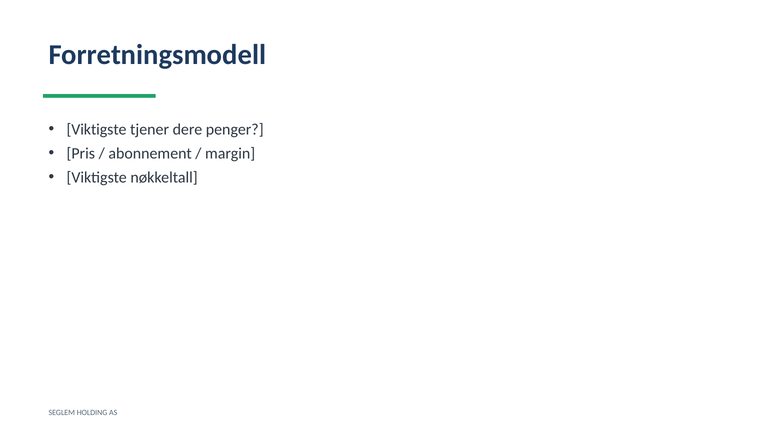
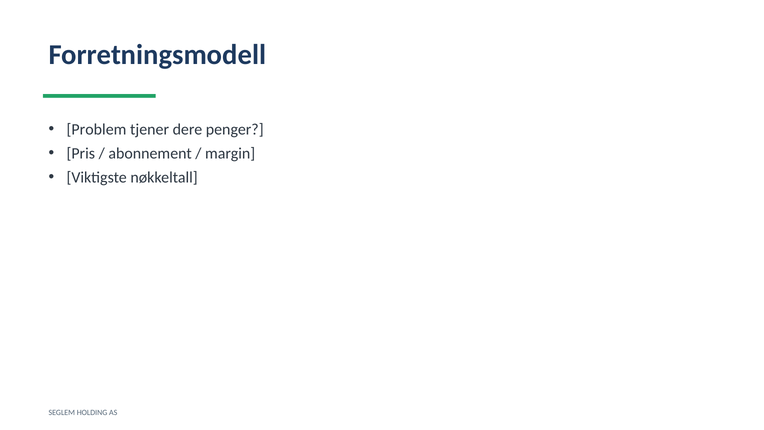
Viktigste: Viktigste -> Problem (96, 129)
